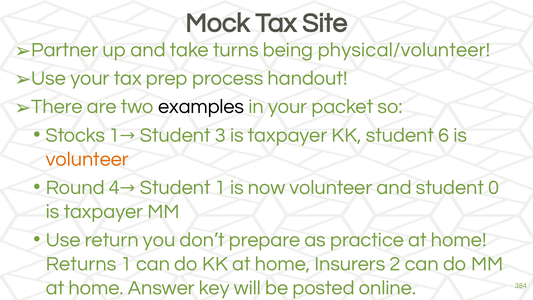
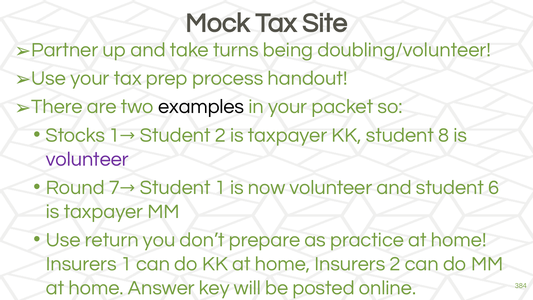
physical/volunteer: physical/volunteer -> doubling/volunteer (404, 50)
Student 3: 3 -> 2 (220, 135)
6: 6 -> 8 (444, 135)
volunteer colour: orange -> purple (87, 159)
4→: 4→ -> 7→ (122, 187)
0: 0 -> 6 (494, 187)
Returns: Returns -> Insurers (81, 264)
